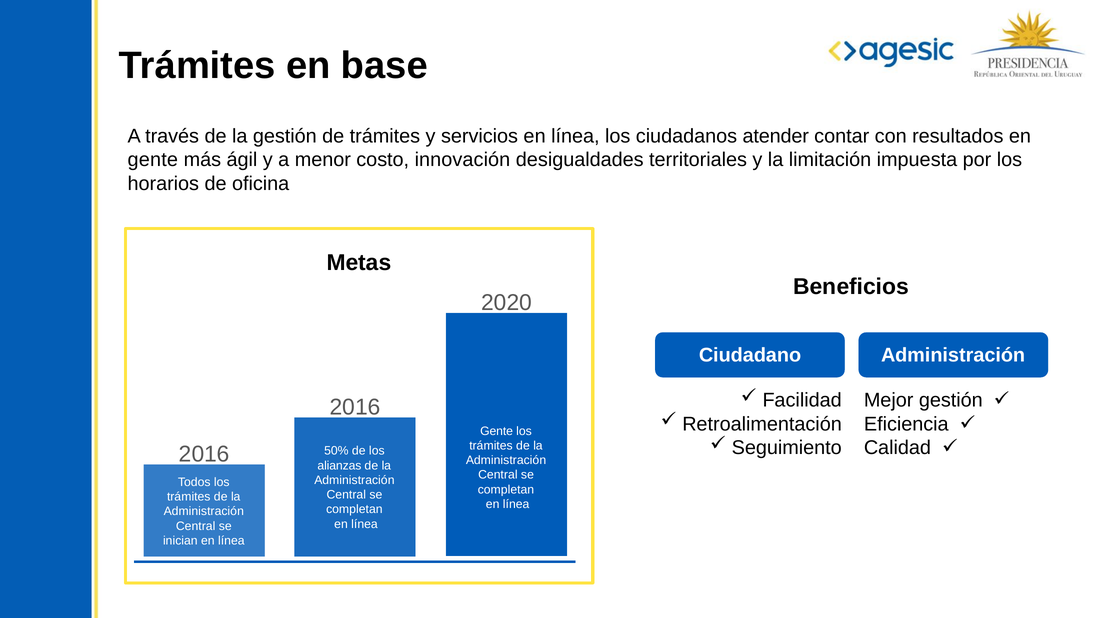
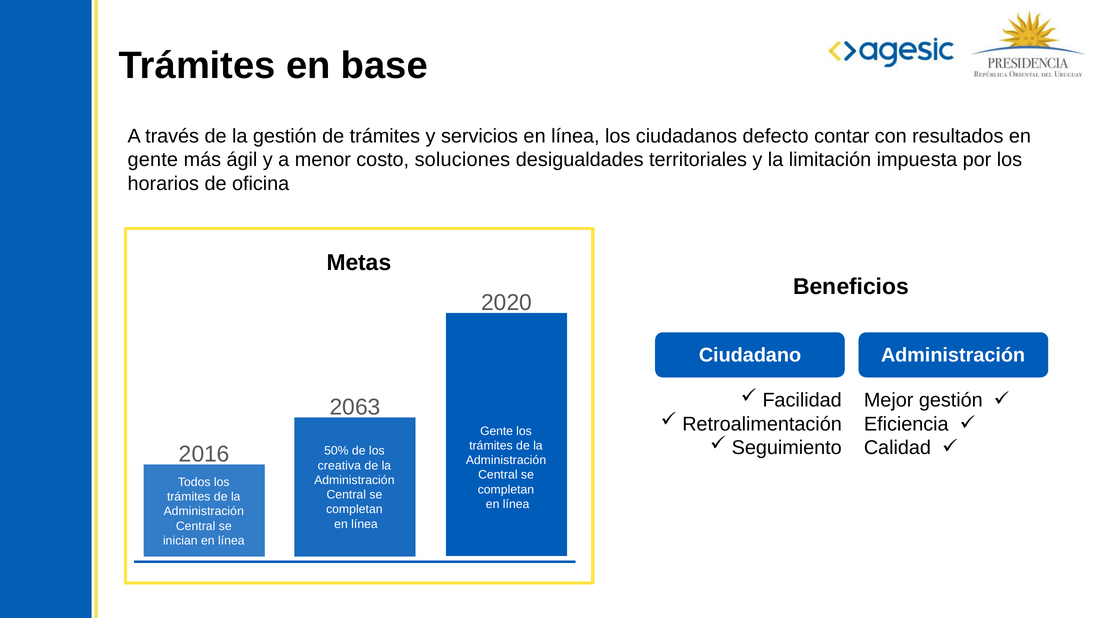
atender: atender -> defecto (776, 136)
innovación: innovación -> soluciones (462, 160)
2016: 2016 -> 2063 (355, 407)
alianzas: alianzas -> creativa (339, 466)
